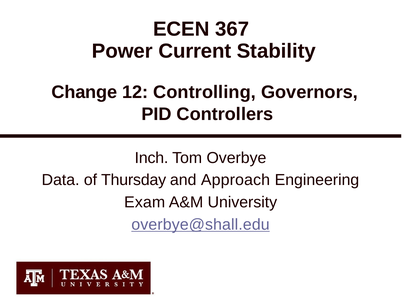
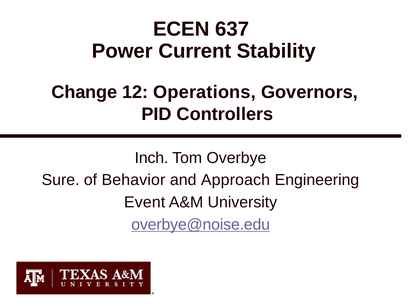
367: 367 -> 637 (232, 29)
Controlling: Controlling -> Operations (205, 92)
Data: Data -> Sure (61, 180)
Thursday: Thursday -> Behavior (133, 180)
Exam: Exam -> Event (145, 202)
overbye@shall.edu: overbye@shall.edu -> overbye@noise.edu (201, 224)
